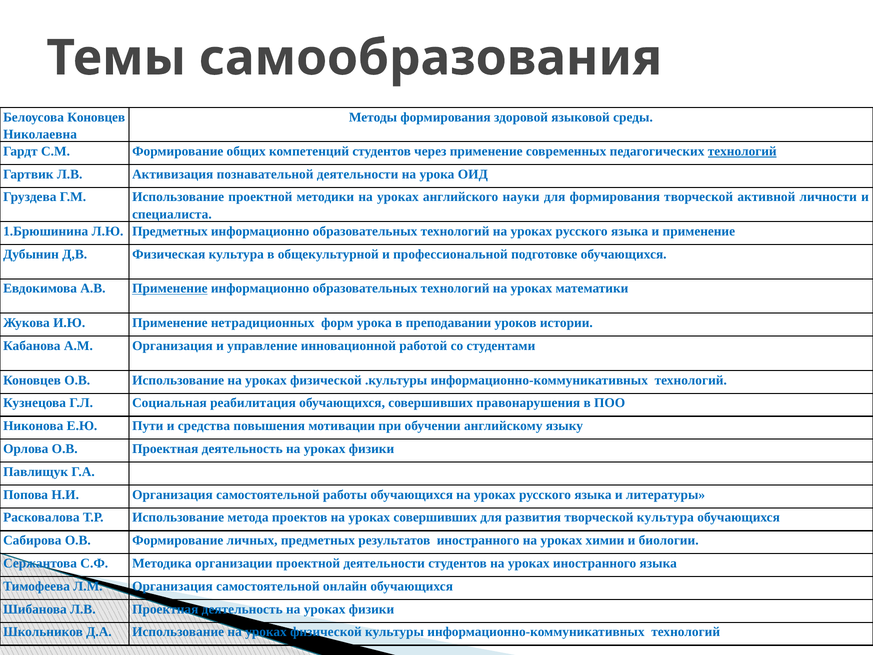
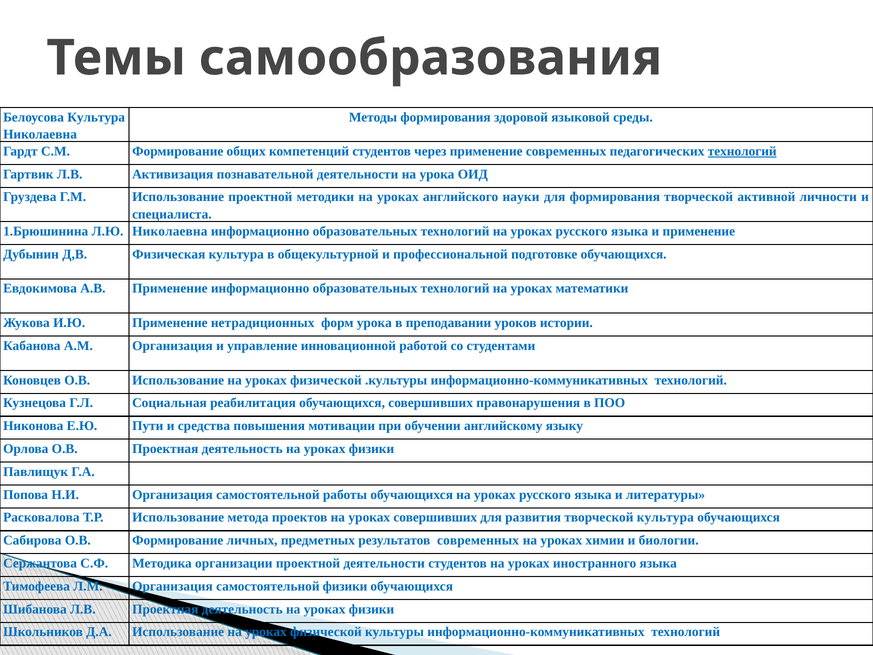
Белоусова Коновцев: Коновцев -> Культура (96, 117)
Л.Ю Предметных: Предметных -> Николаевна (170, 231)
Применение underline: present -> none (170, 288)
результатов иностранного: иностранного -> современных (478, 540)
самостоятельной онлайн: онлайн -> физики (345, 586)
